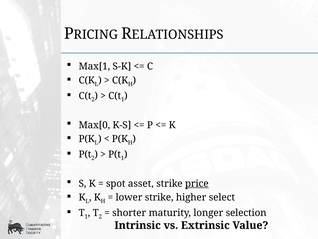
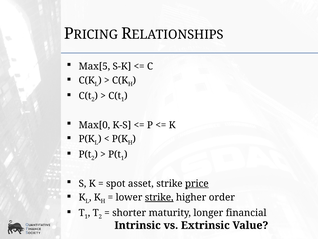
Max[1: Max[1 -> Max[5 (94, 66)
strike underline: none -> present (159, 197)
select: select -> order (222, 197)
selection: selection -> financial (246, 212)
